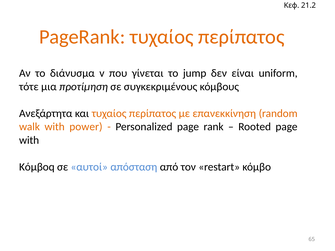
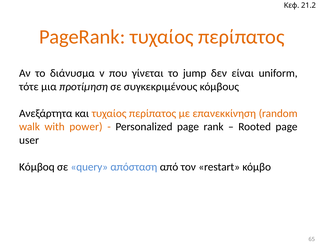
with: with -> user (29, 140)
αυτοί: αυτοί -> query (89, 167)
